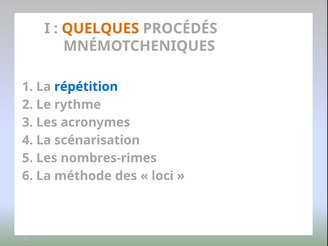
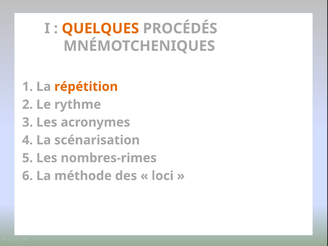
répétition colour: blue -> orange (86, 87)
